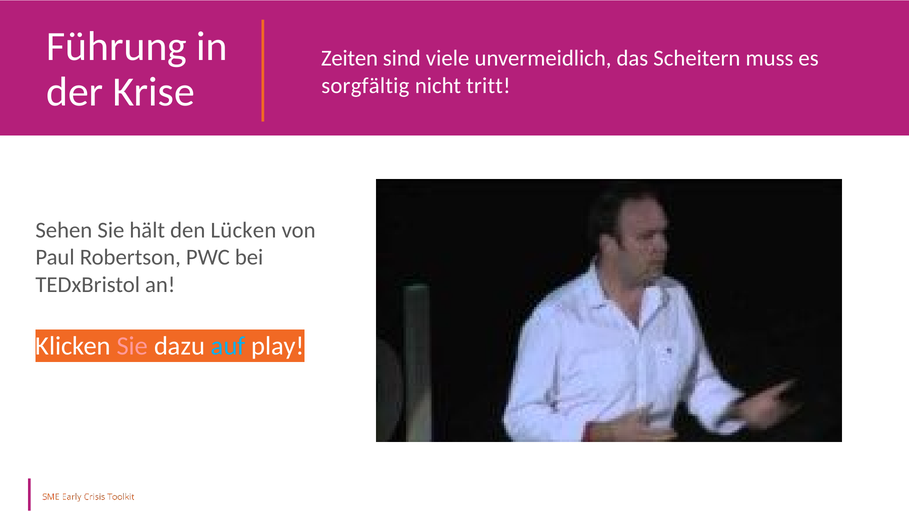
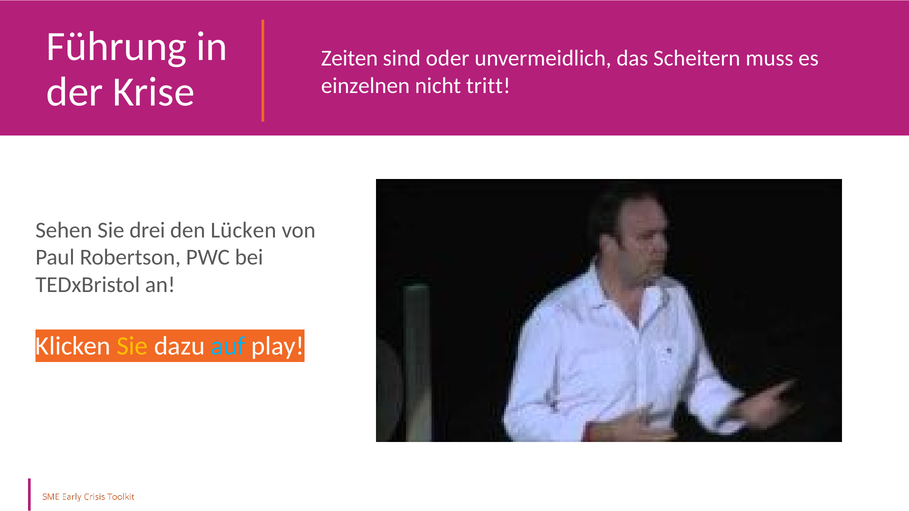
viele: viele -> oder (448, 58)
sorgfältig: sorgfältig -> einzelnen (365, 86)
hält: hält -> drei (147, 230)
Sie colour: pink -> yellow (132, 346)
